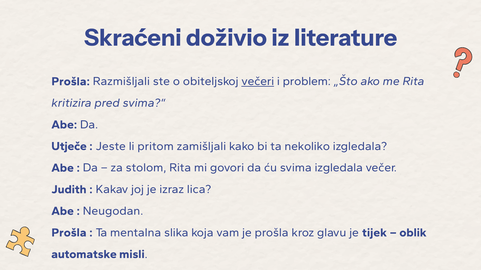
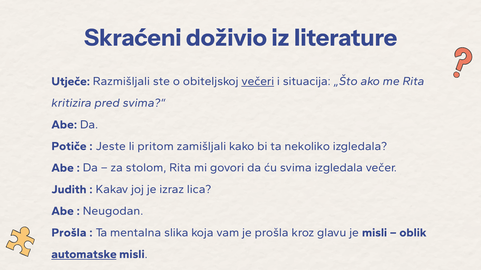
Prošla: Prošla -> Utječe (71, 81)
problem: problem -> situacija (307, 81)
Utječe: Utječe -> Potiče (69, 146)
je tijek: tijek -> misli (375, 233)
automatske underline: none -> present (84, 255)
